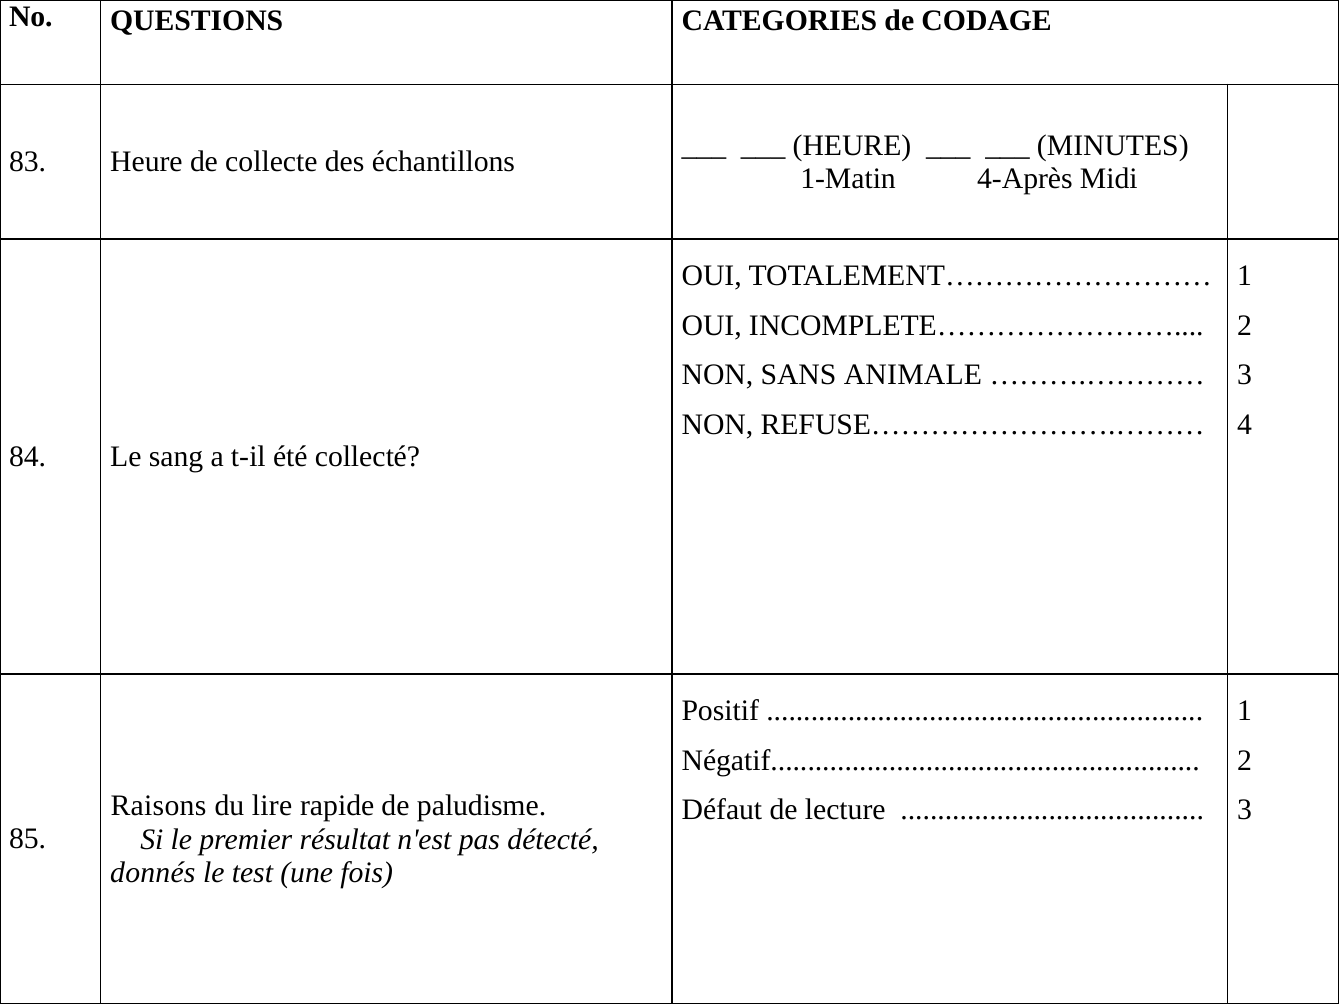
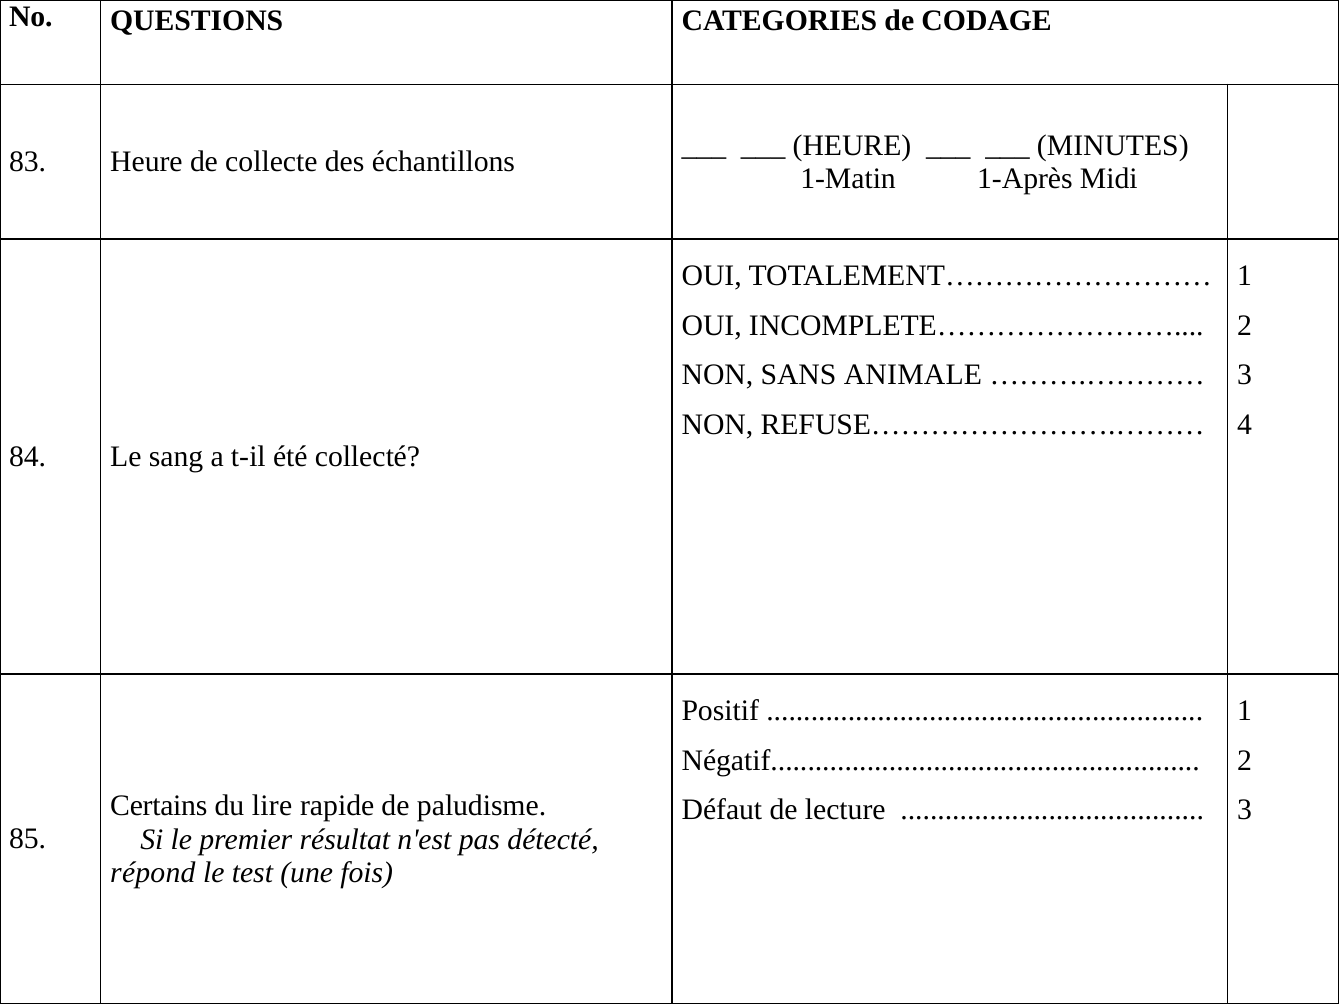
4-Après: 4-Après -> 1-Après (1025, 178)
Raisons: Raisons -> Certains (159, 806)
donnés: donnés -> répond (153, 873)
